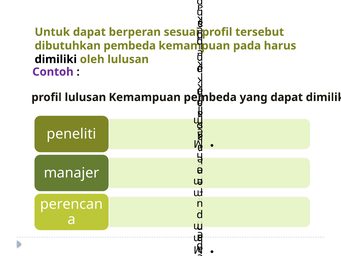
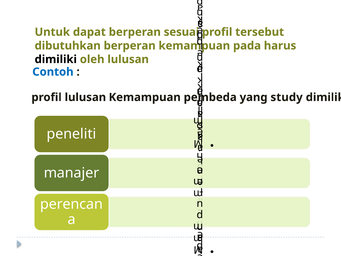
dibutuhkan pembeda: pembeda -> berperan (130, 46)
Contoh colour: purple -> blue (53, 72)
yang dapat: dapat -> study (287, 97)
